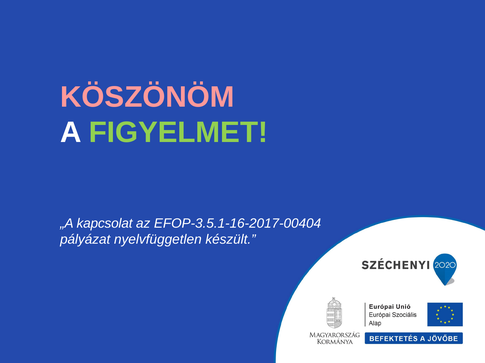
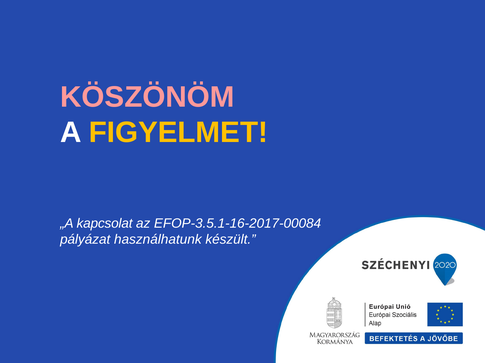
FIGYELMET colour: light green -> yellow (178, 133)
EFOP-3.5.1-16-2017-00404: EFOP-3.5.1-16-2017-00404 -> EFOP-3.5.1-16-2017-00084 (238, 224)
nyelvfüggetlen: nyelvfüggetlen -> használhatunk (158, 240)
